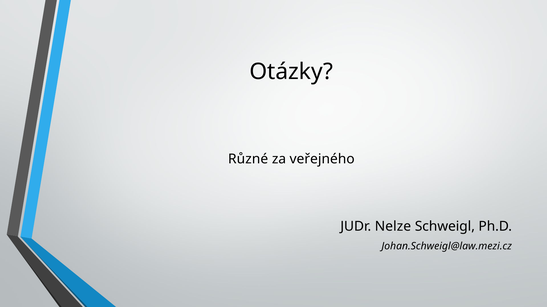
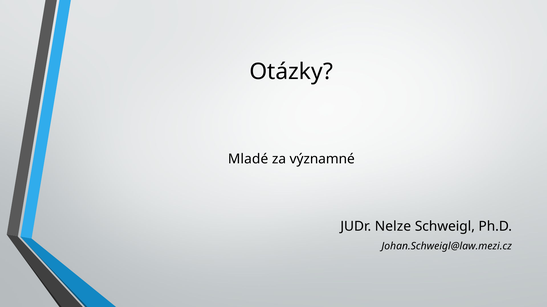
Různé: Různé -> Mladé (248, 159)
veřejného: veřejného -> významné (322, 159)
